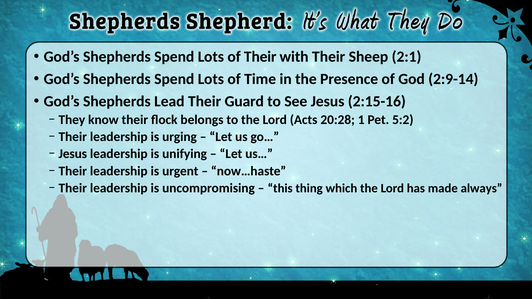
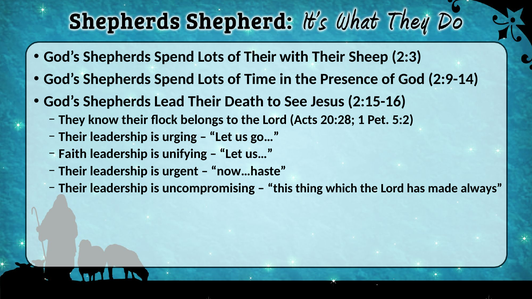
2:1: 2:1 -> 2:3 (407, 57)
Guard: Guard -> Death (244, 101)
Jesus: Jesus -> Faith (73, 154)
